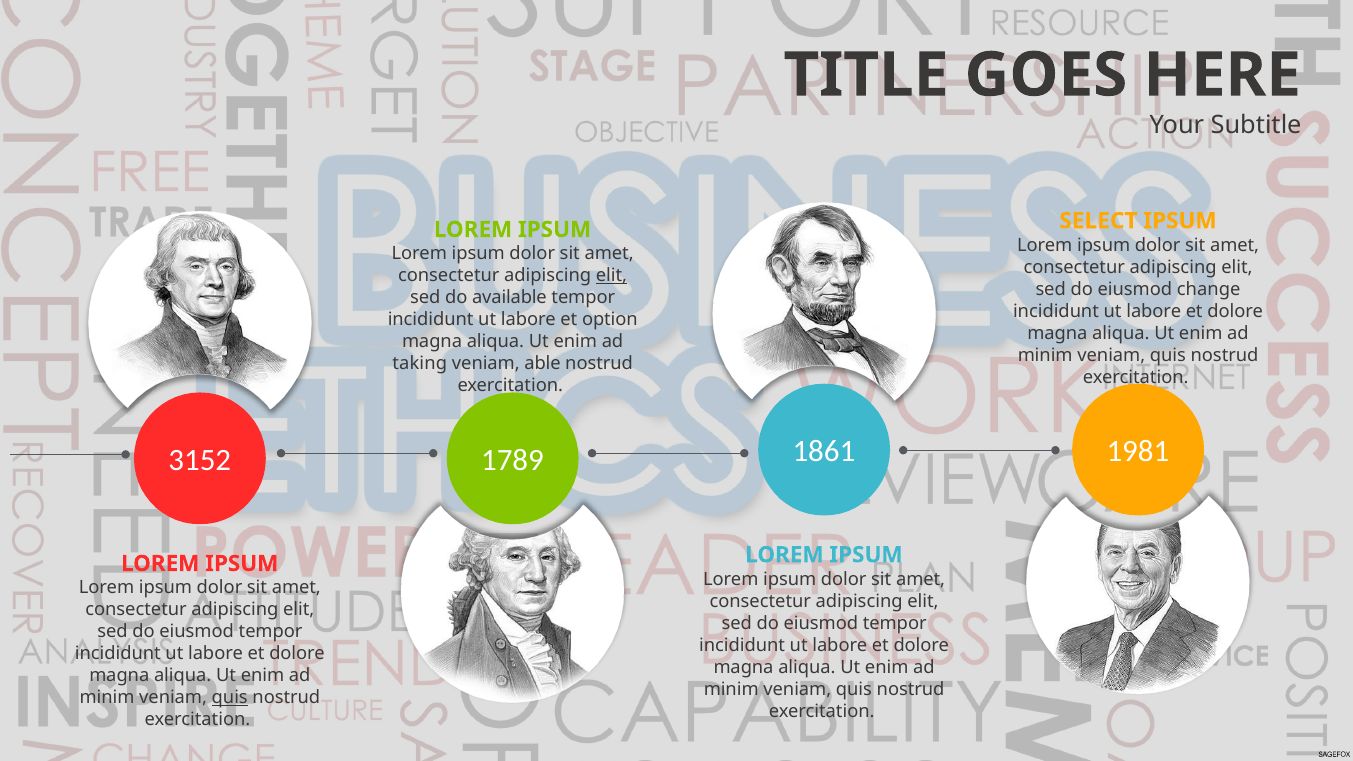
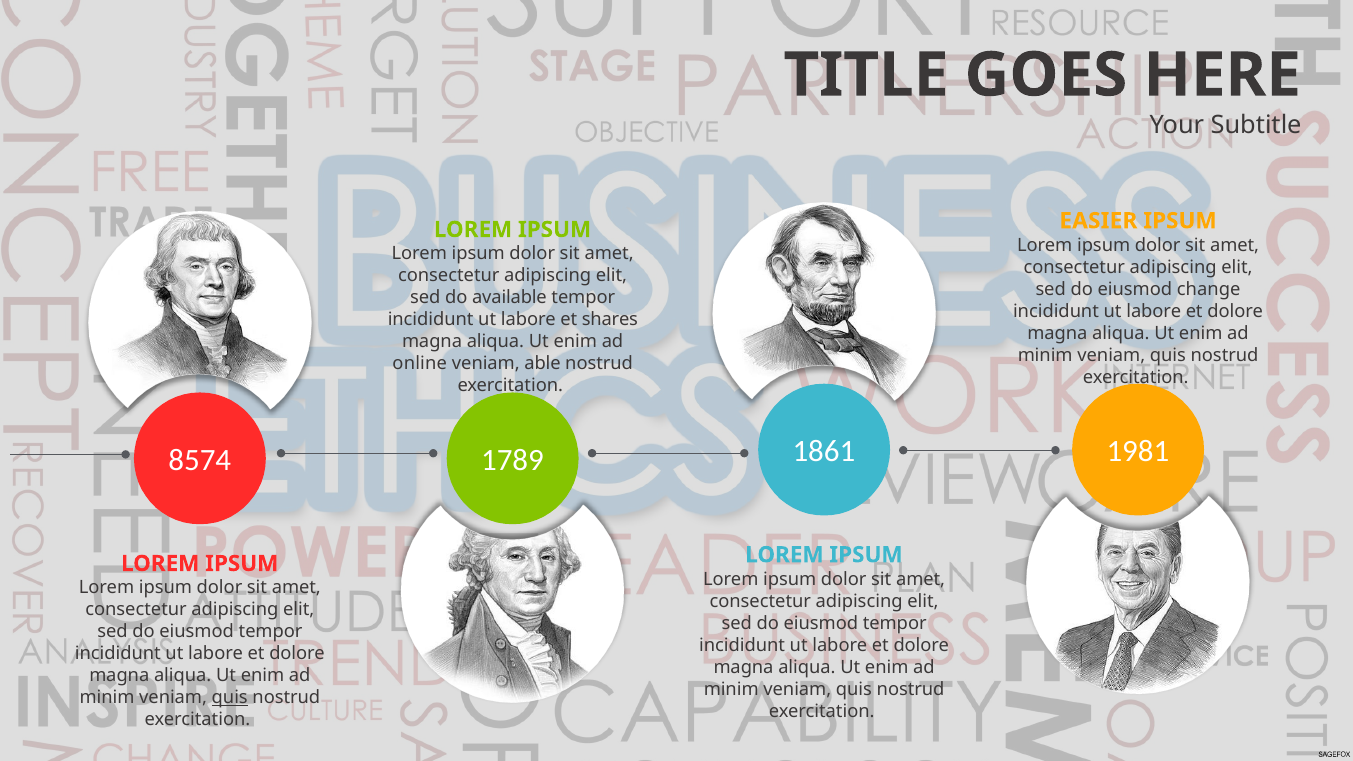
SELECT: SELECT -> EASIER (1098, 221)
elit underline: present -> none (611, 276)
option: option -> shares (610, 320)
taking: taking -> online (420, 364)
3152: 3152 -> 8574 (200, 461)
